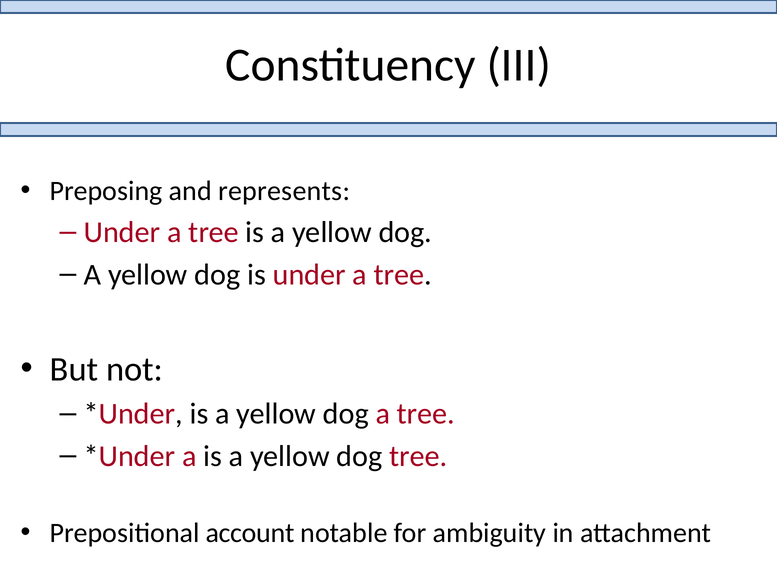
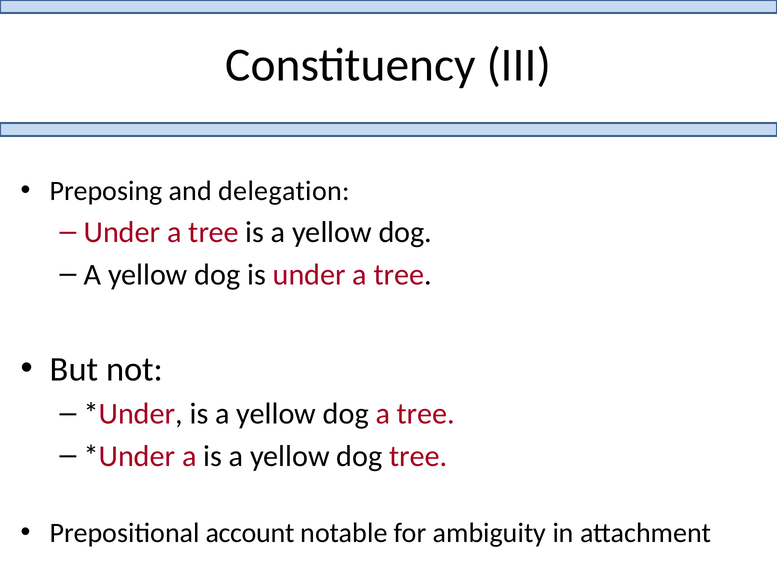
represents: represents -> delegation (284, 191)
